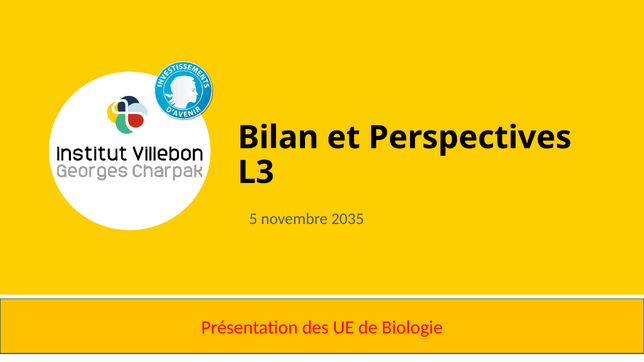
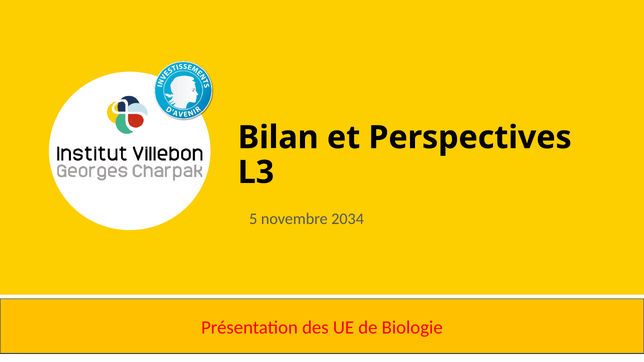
2035: 2035 -> 2034 (348, 219)
